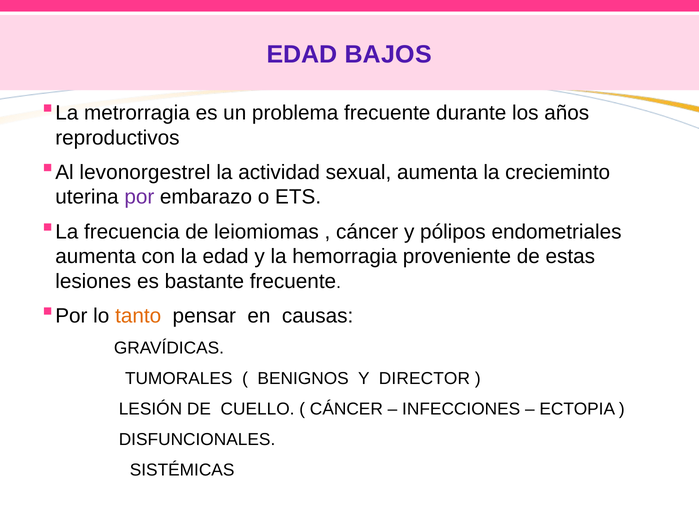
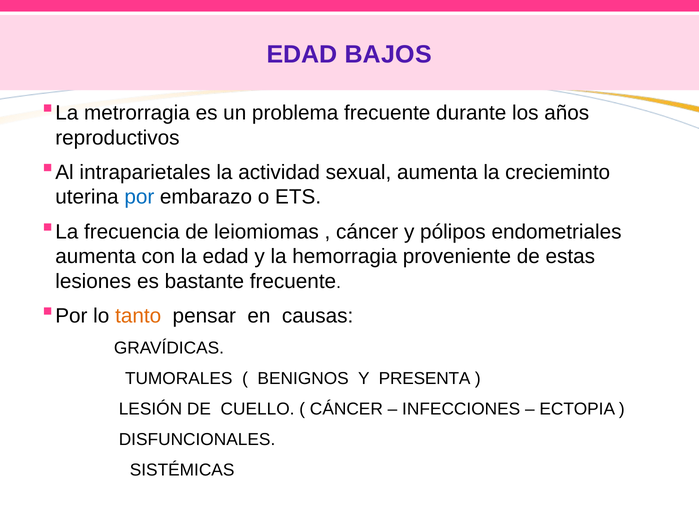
levonorgestrel: levonorgestrel -> intraparietales (145, 172)
por colour: purple -> blue (139, 197)
DIRECTOR: DIRECTOR -> PRESENTA (425, 379)
